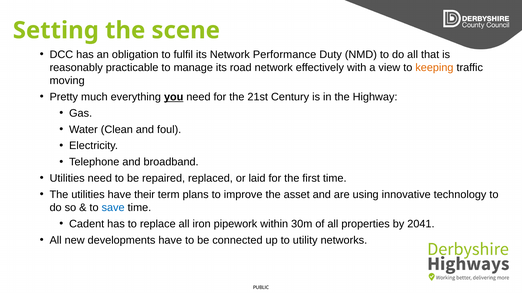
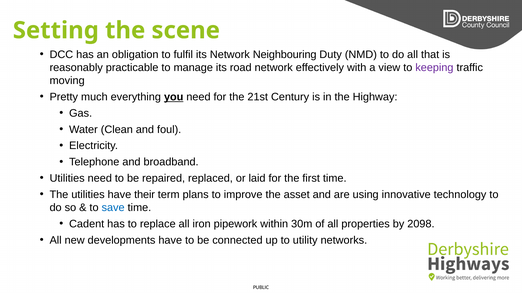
Performance: Performance -> Neighbouring (285, 55)
keeping colour: orange -> purple (434, 68)
2041: 2041 -> 2098 (421, 224)
